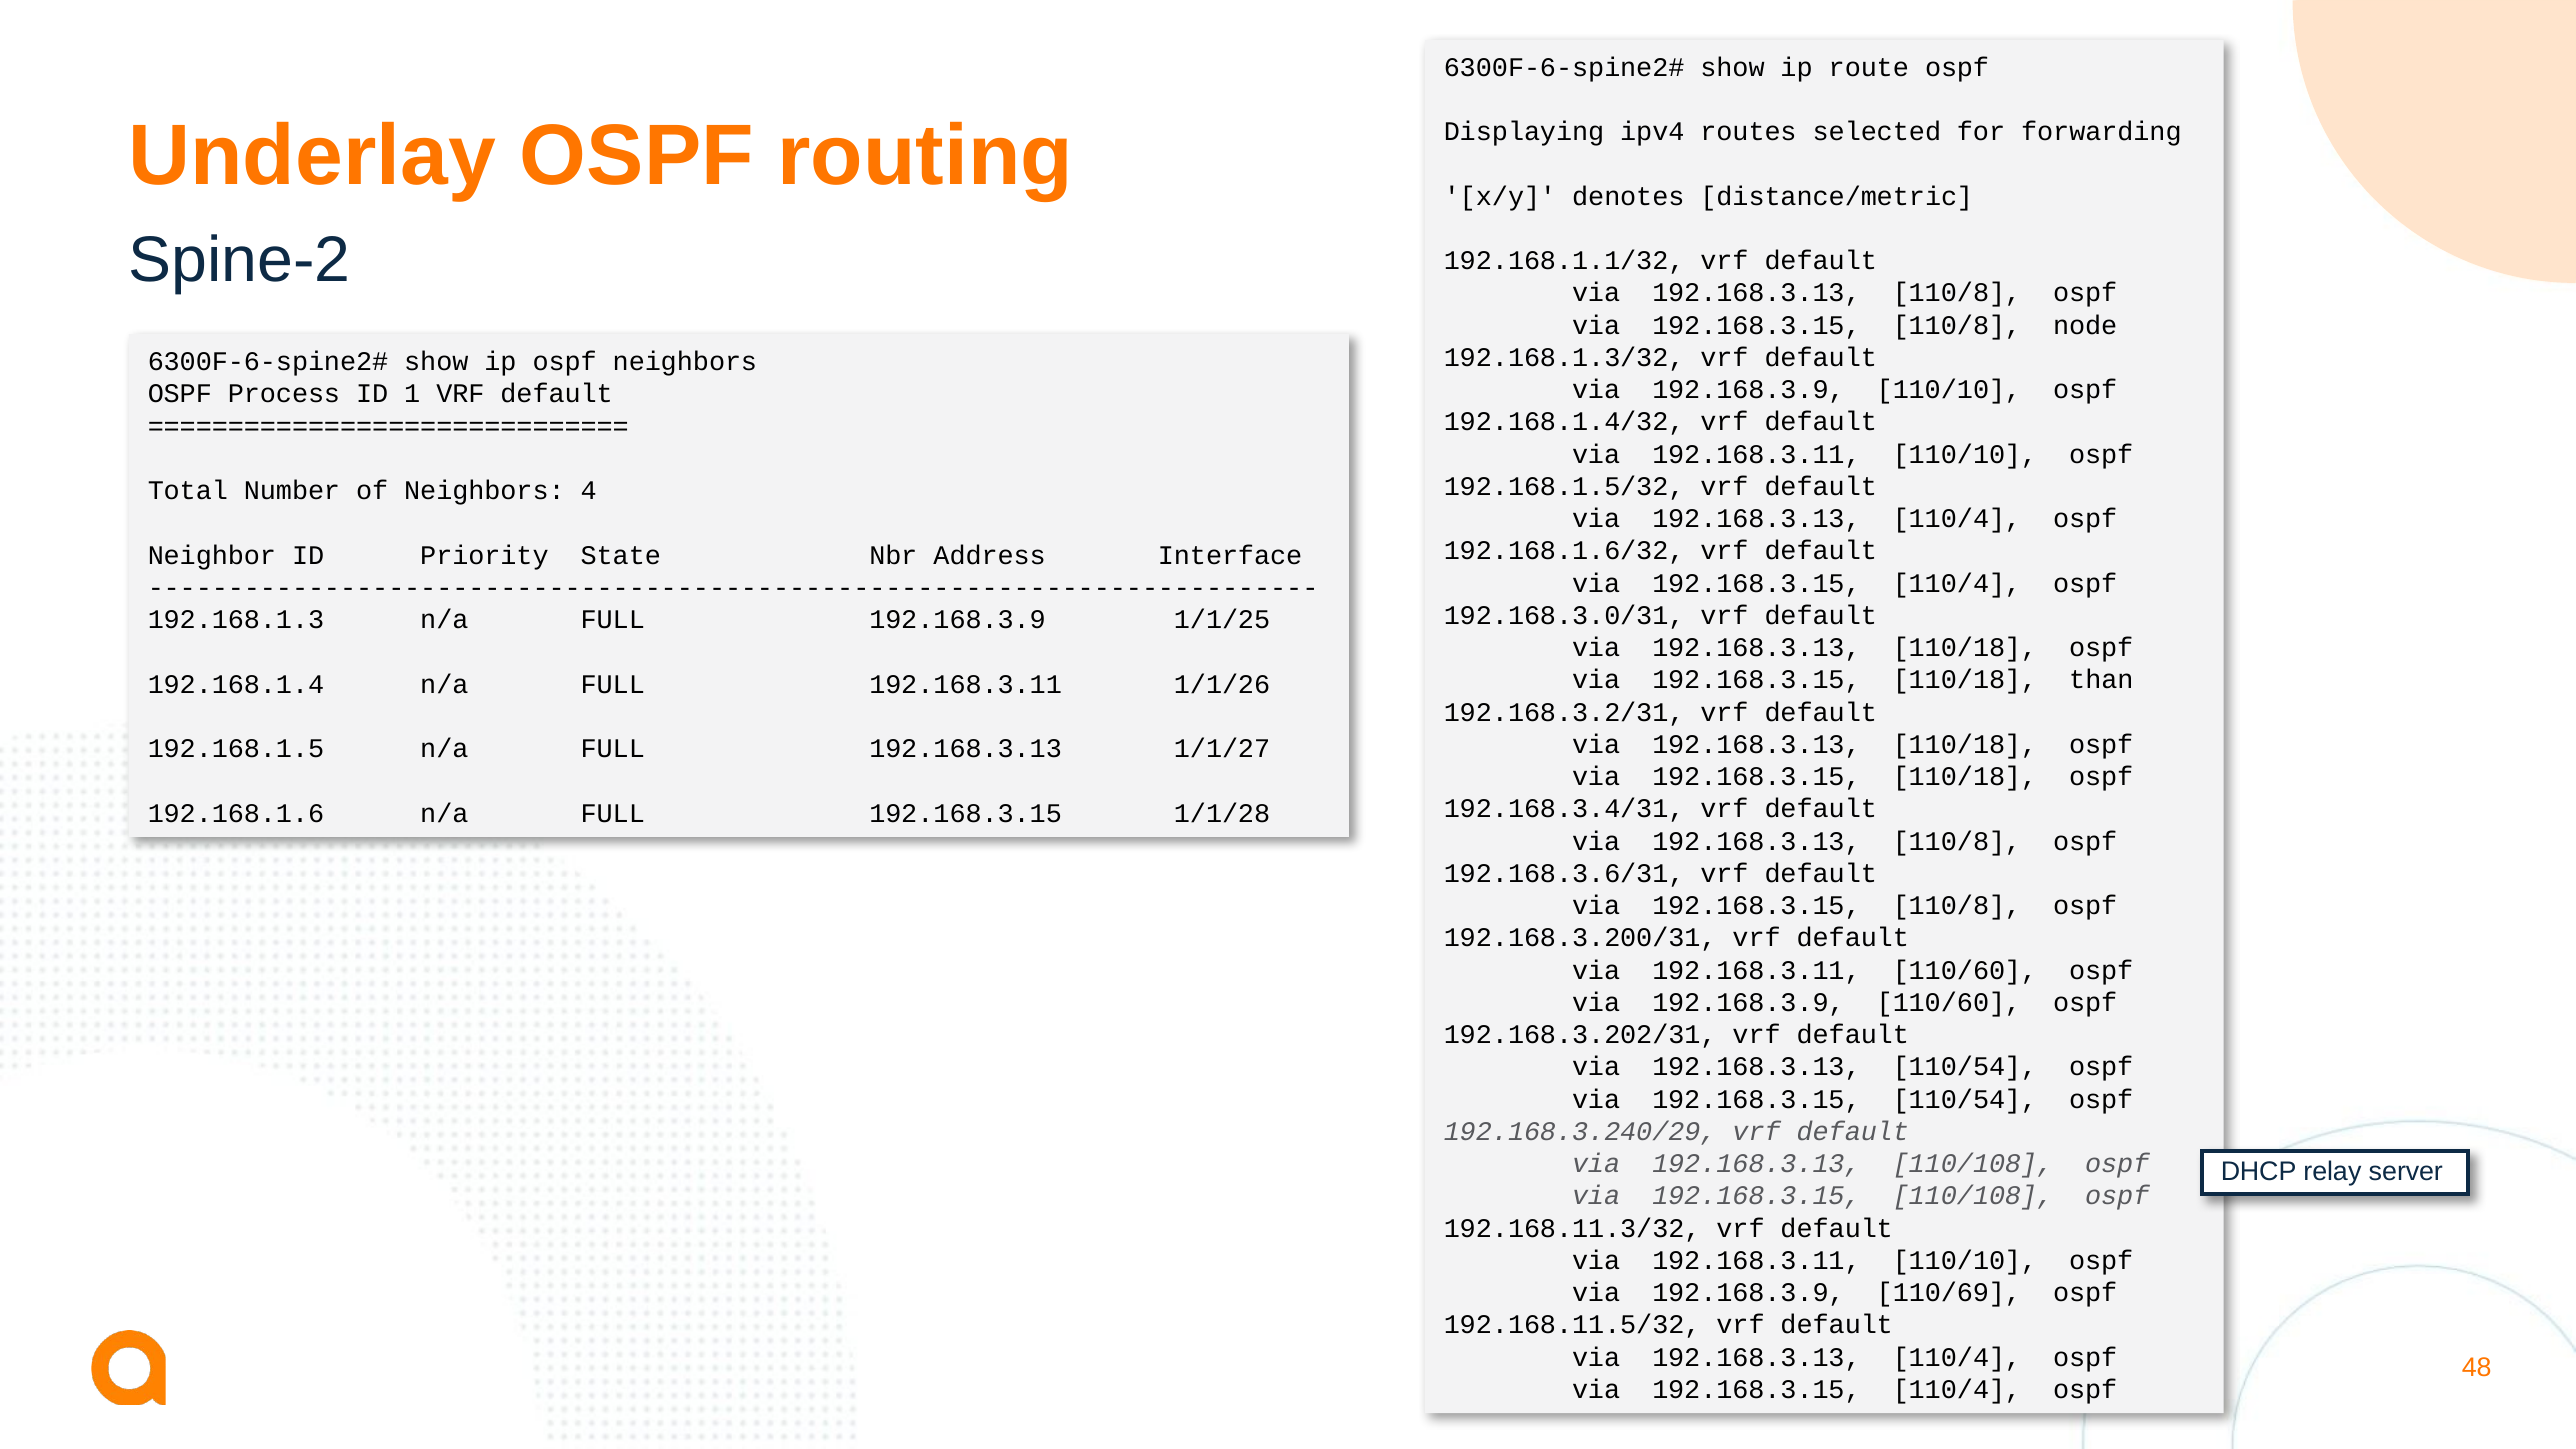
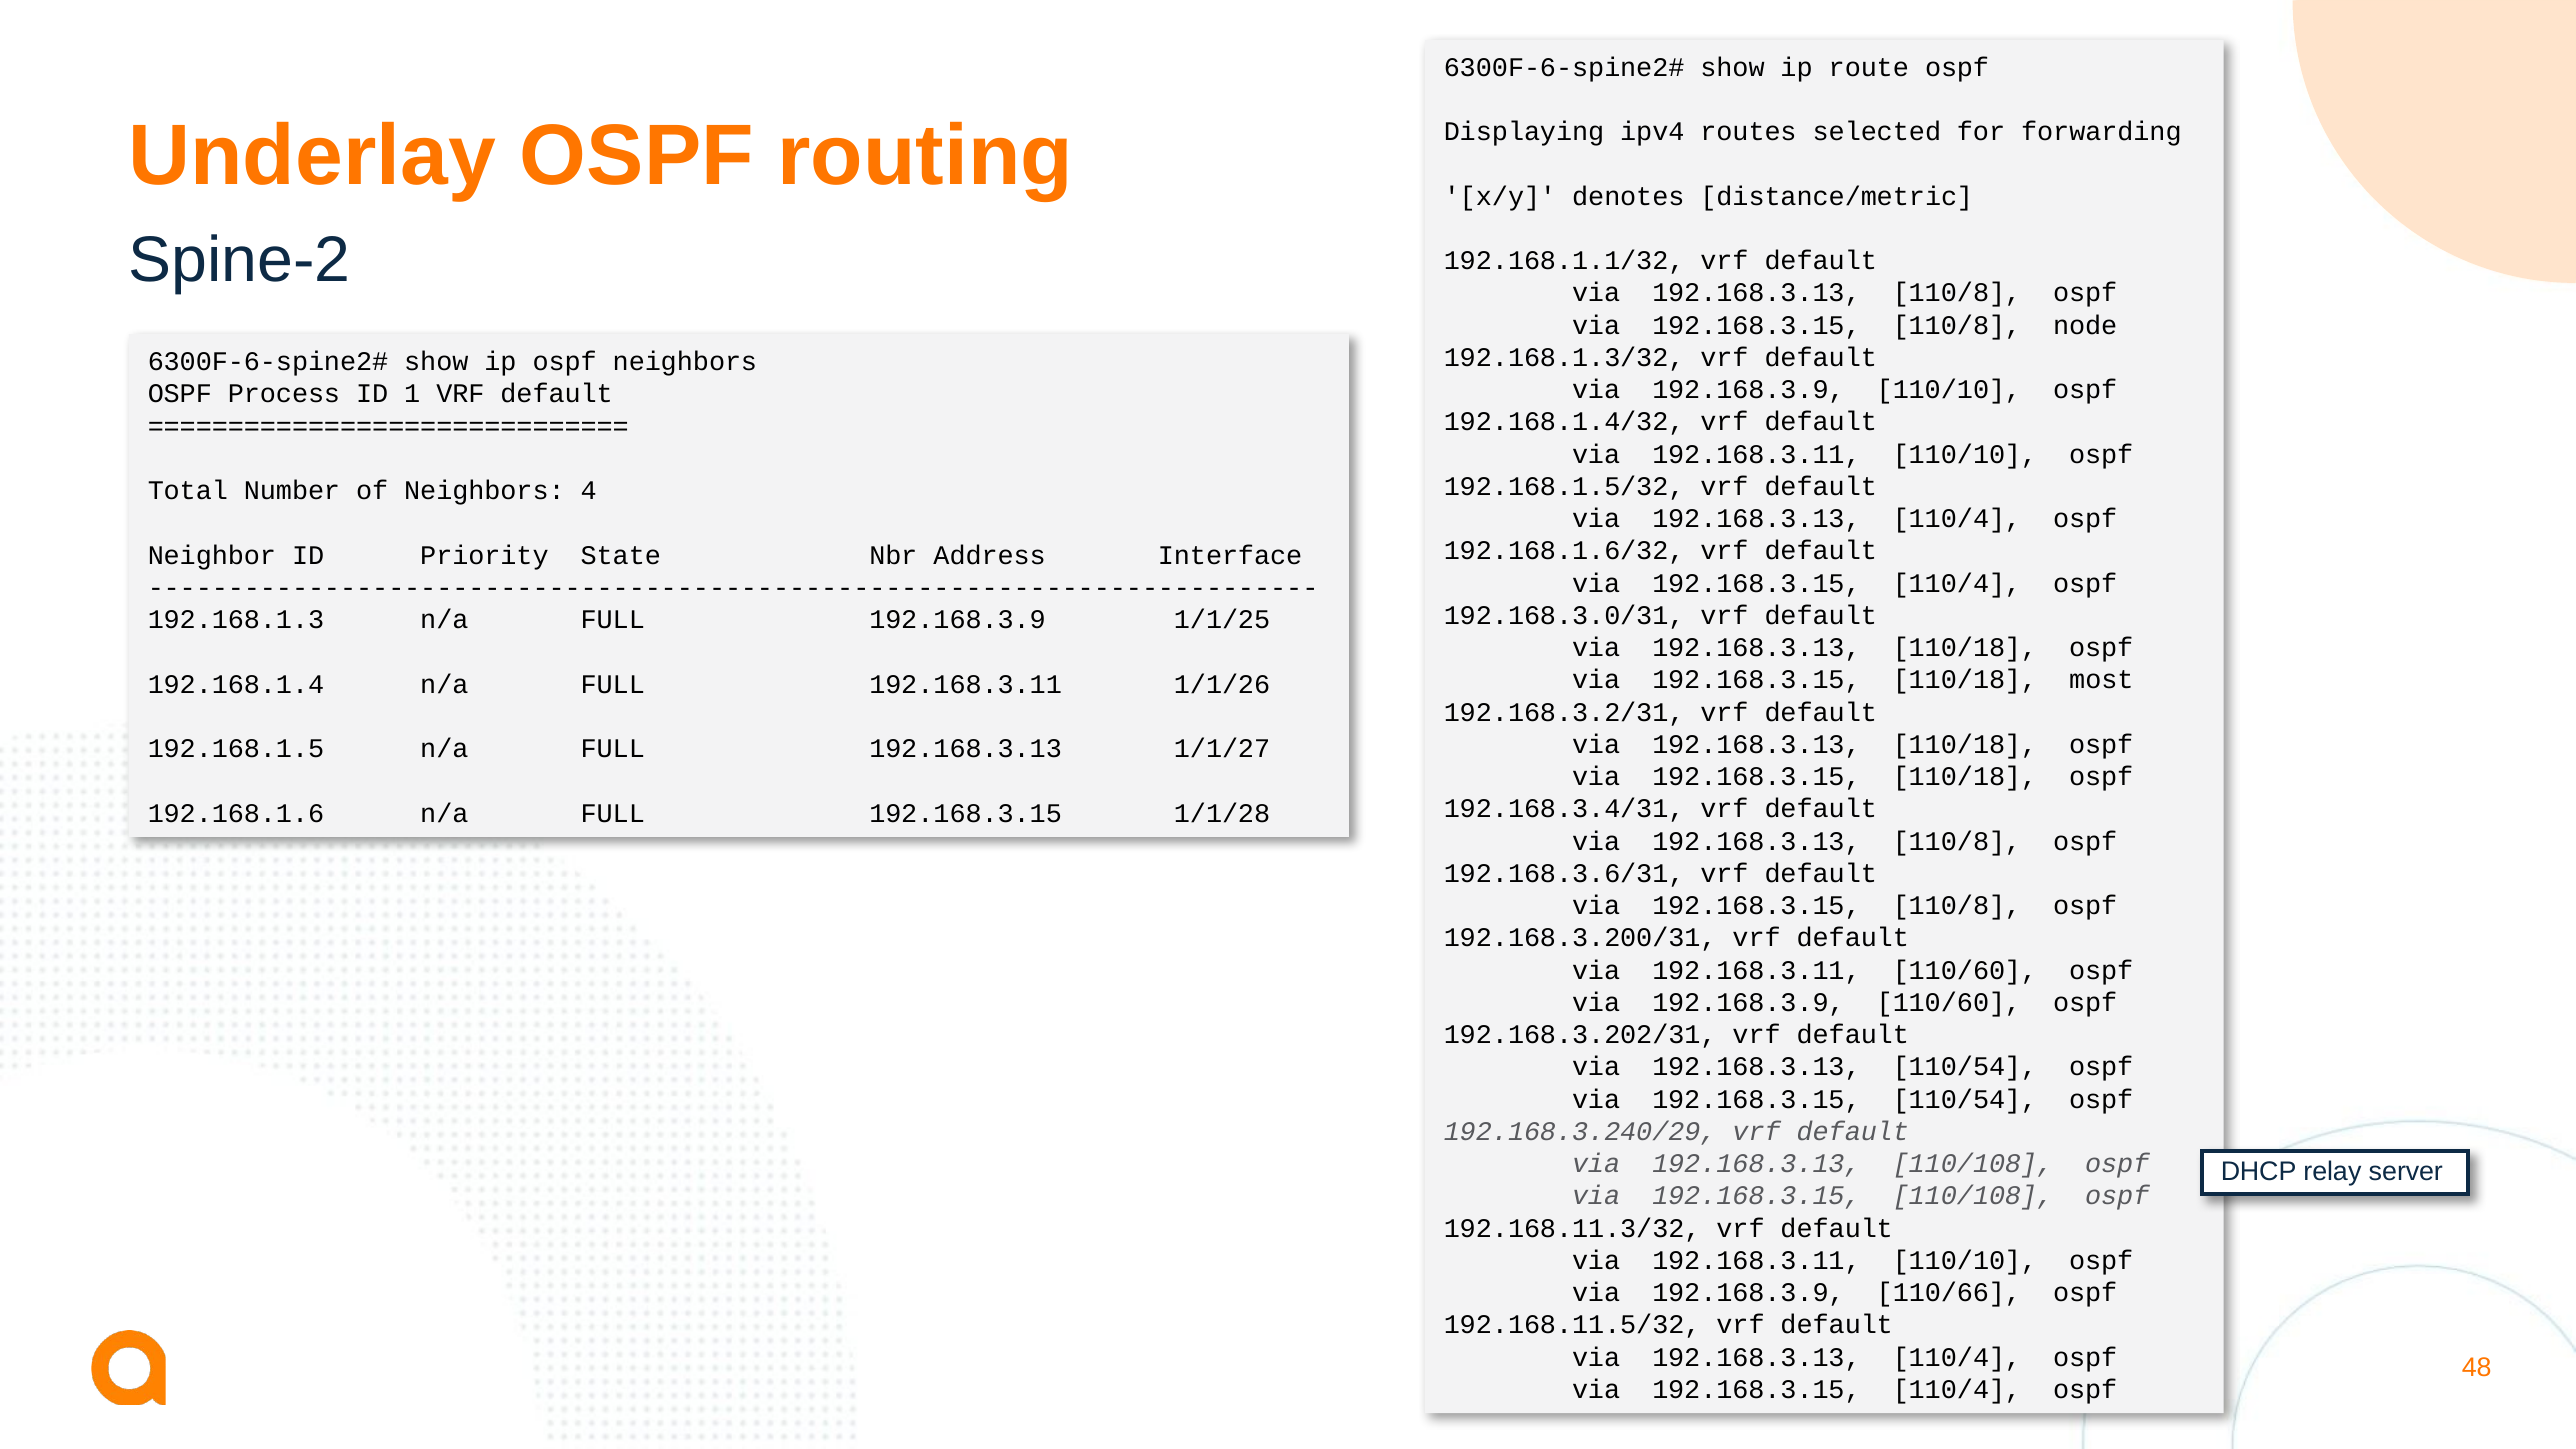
than: than -> most (2101, 680)
110/69: 110/69 -> 110/66 (1949, 1293)
